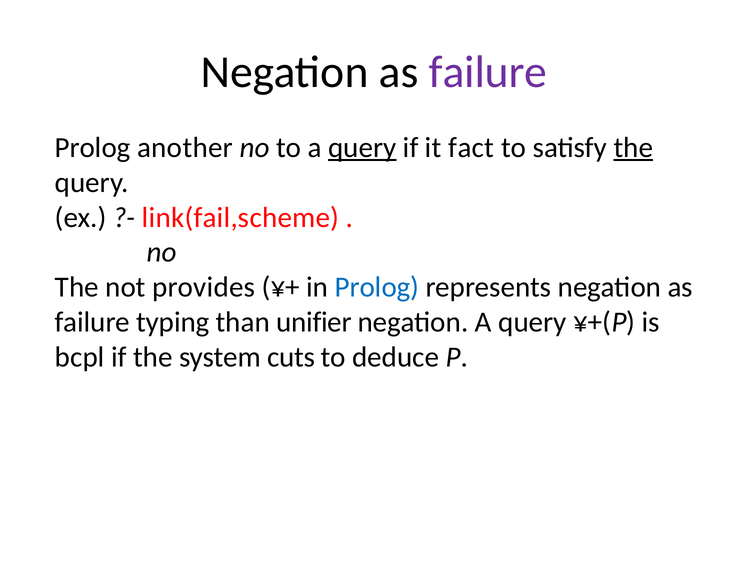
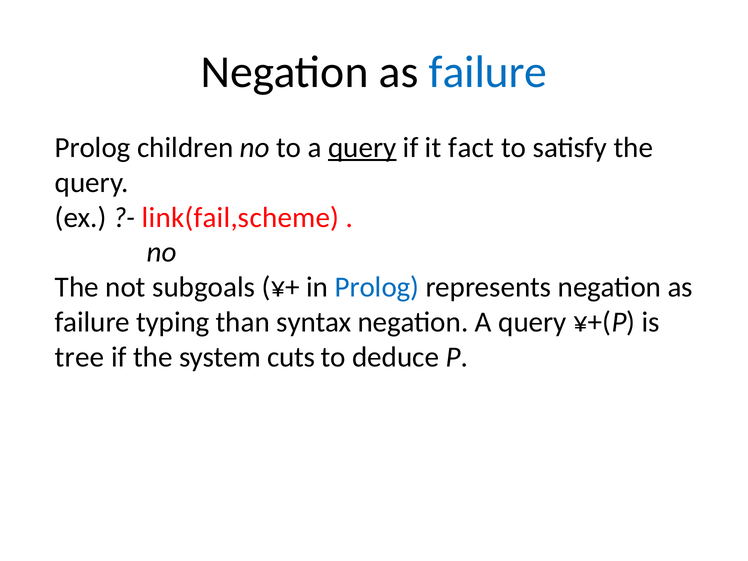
failure colour: purple -> blue (488, 72)
another: another -> children (185, 148)
the underline: present -> none (633, 148)
provides: provides -> subgoals (204, 287)
unifier: unifier -> syntax (314, 322)
bcpl: bcpl -> tree (80, 357)
